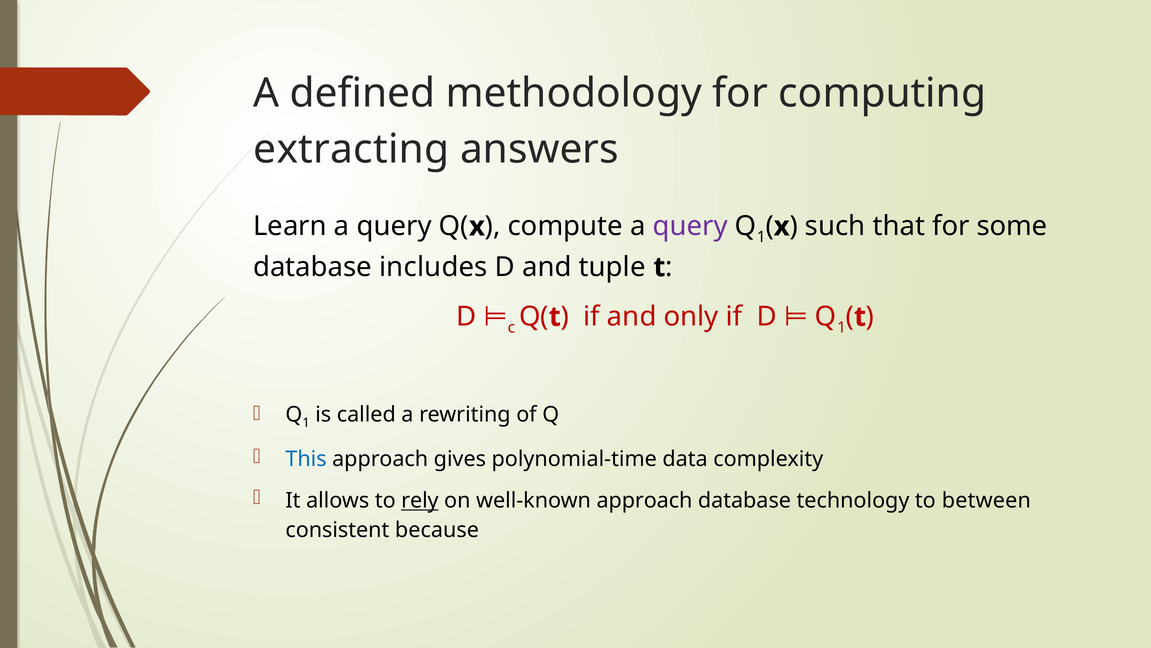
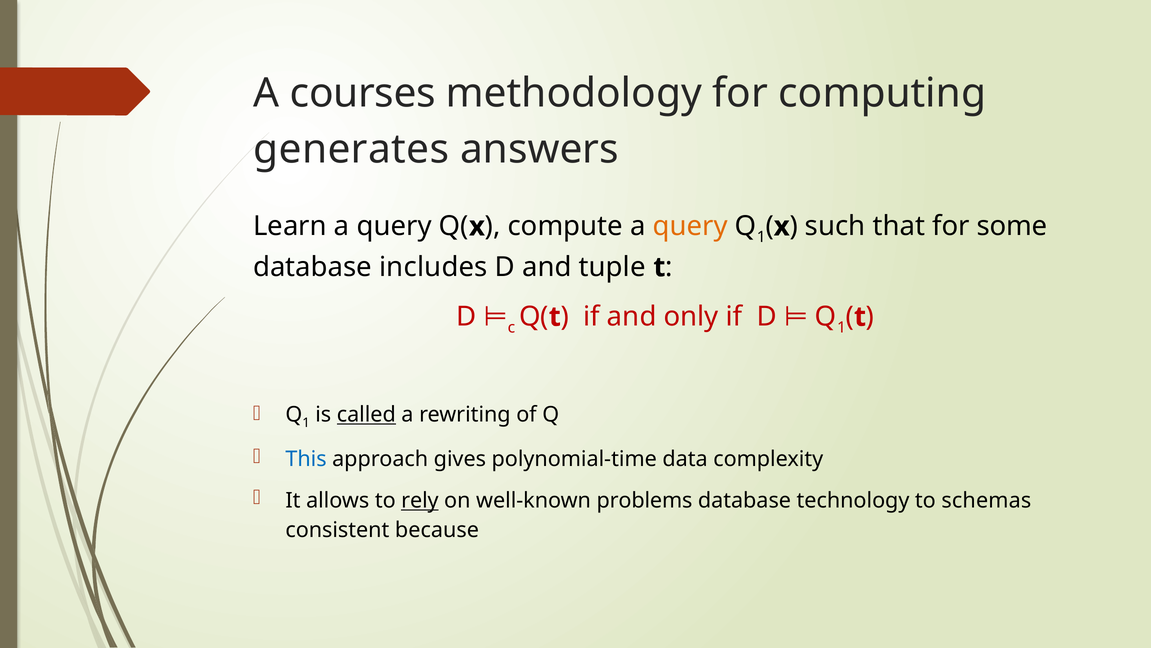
defined: defined -> courses (363, 93)
extracting: extracting -> generates (351, 149)
query colour: purple -> orange (690, 226)
called underline: none -> present (366, 414)
well-known approach: approach -> problems (644, 500)
between: between -> schemas (986, 500)
